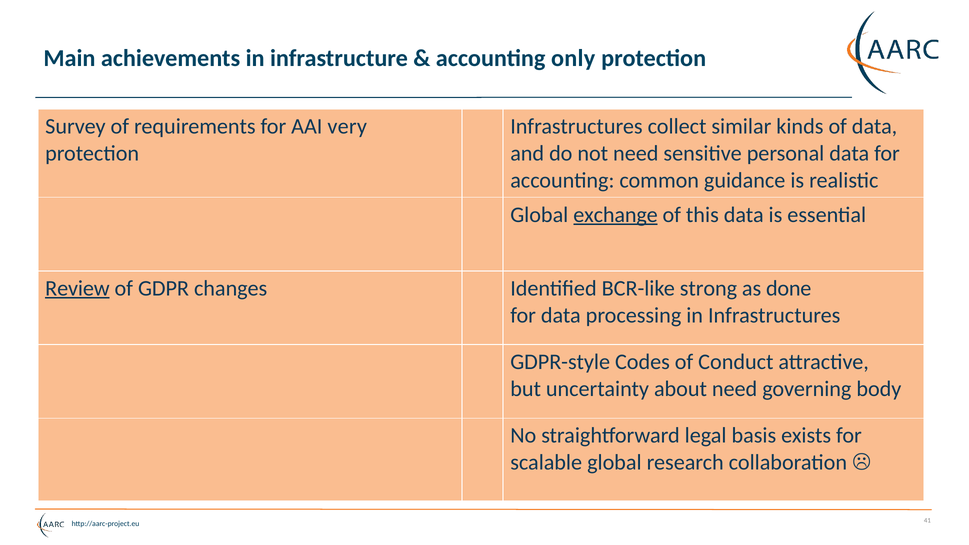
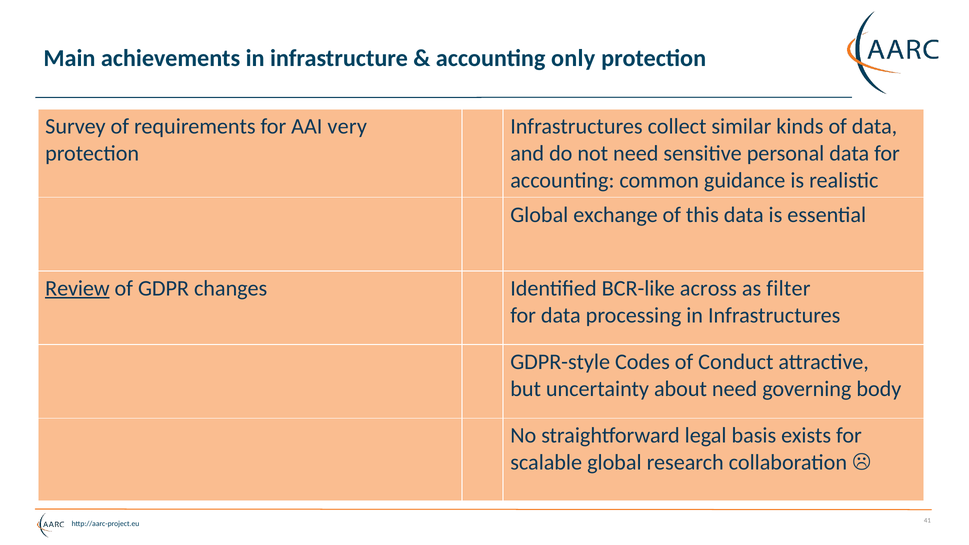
exchange underline: present -> none (616, 215)
strong: strong -> across (708, 288)
done: done -> filter (788, 288)
